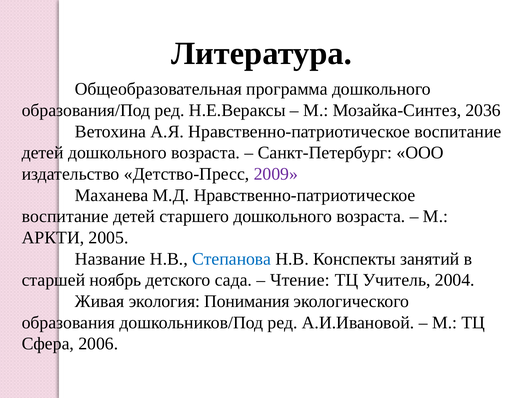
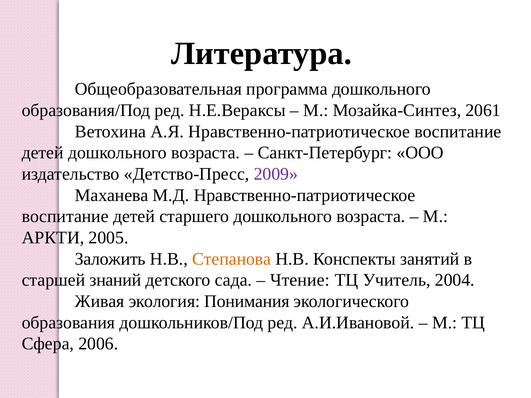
2036: 2036 -> 2061 (483, 110)
Название: Название -> Заложить (110, 259)
Степанова colour: blue -> orange (232, 259)
ноябрь: ноябрь -> знаний (115, 280)
